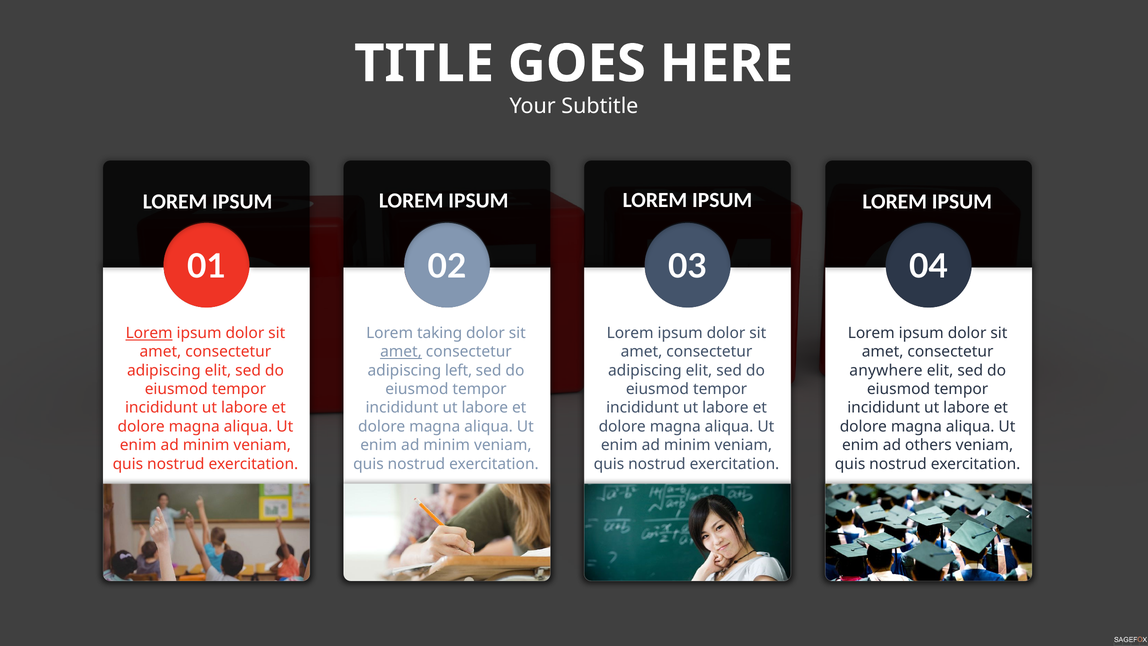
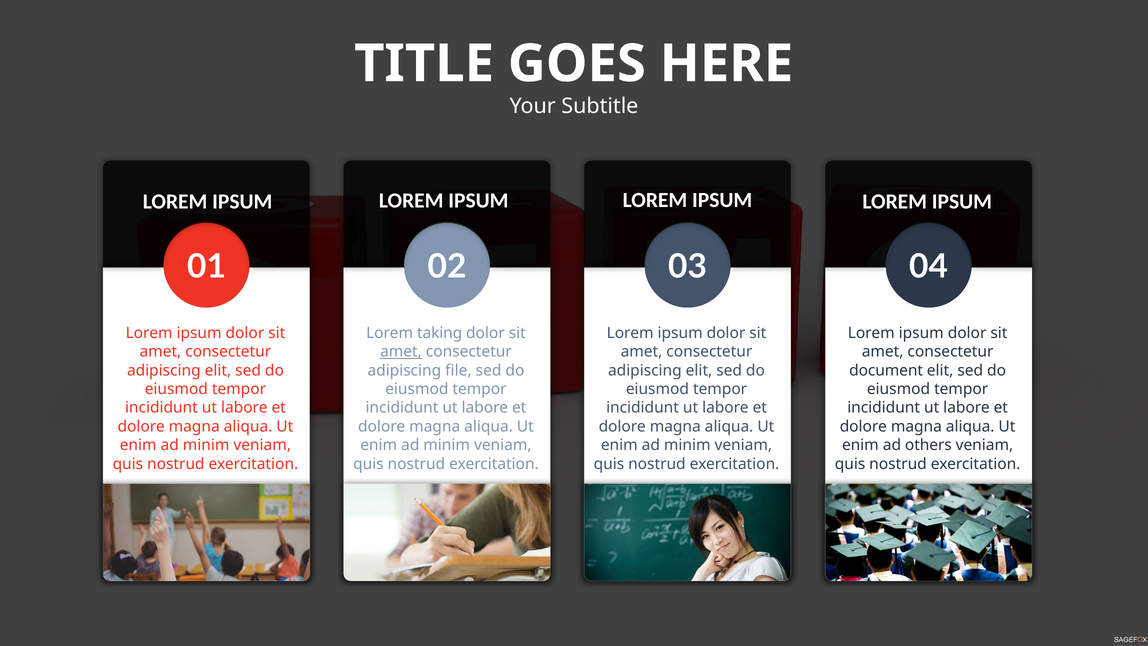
Lorem underline: present -> none (149, 333)
left: left -> file (458, 370)
anywhere: anywhere -> document (886, 370)
